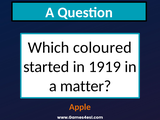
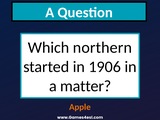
coloured: coloured -> northern (102, 48)
1919: 1919 -> 1906 (105, 67)
